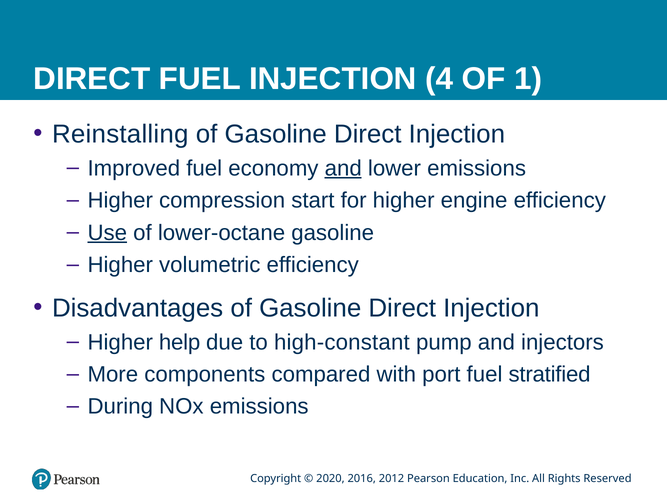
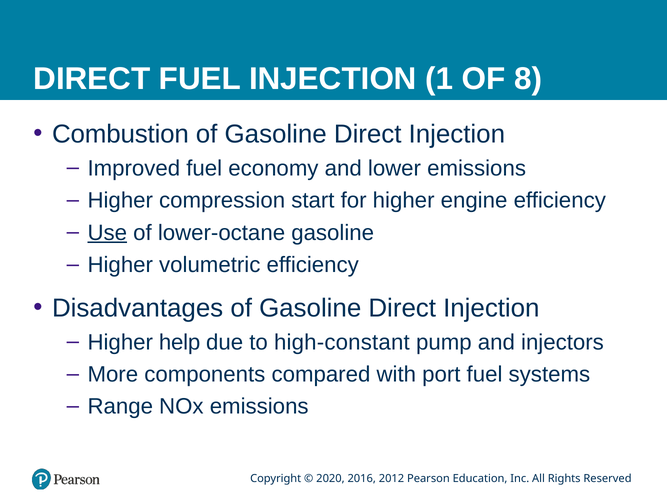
4: 4 -> 1 (439, 79)
1: 1 -> 8 (528, 79)
Reinstalling: Reinstalling -> Combustion (120, 134)
and underline: present -> none (343, 168)
stratified: stratified -> systems (549, 375)
During: During -> Range (120, 407)
